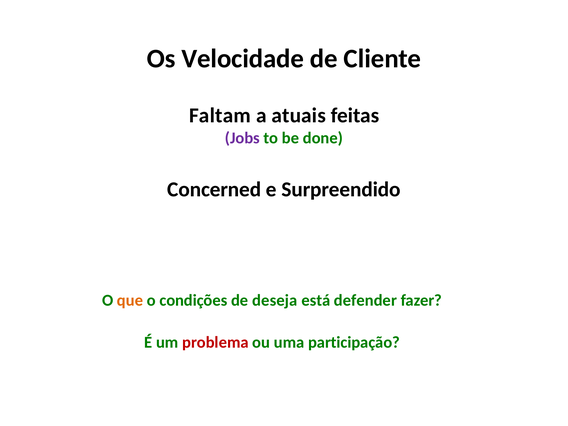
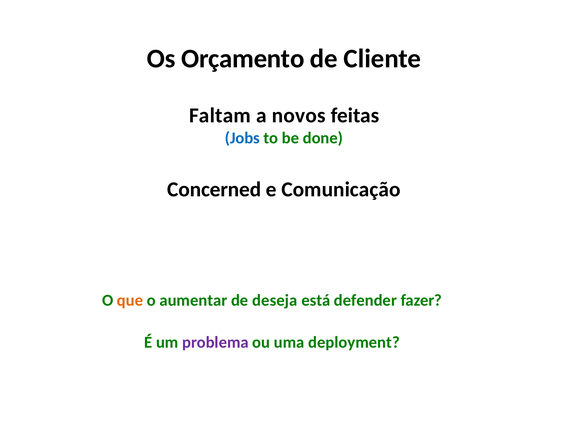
Velocidade: Velocidade -> Orçamento (243, 59)
atuais: atuais -> novos (299, 116)
Jobs colour: purple -> blue (242, 138)
Surpreendido: Surpreendido -> Comunicação (341, 189)
condições: condições -> aumentar (193, 300)
problema colour: red -> purple (215, 342)
participação: participação -> deployment (354, 342)
